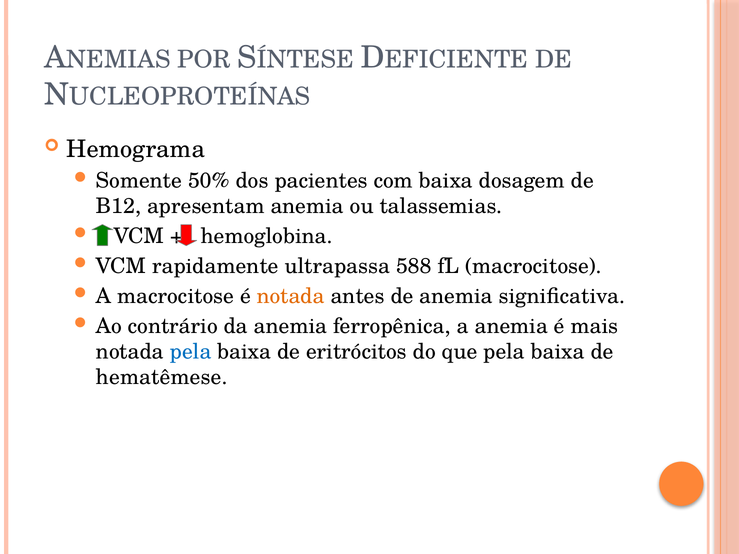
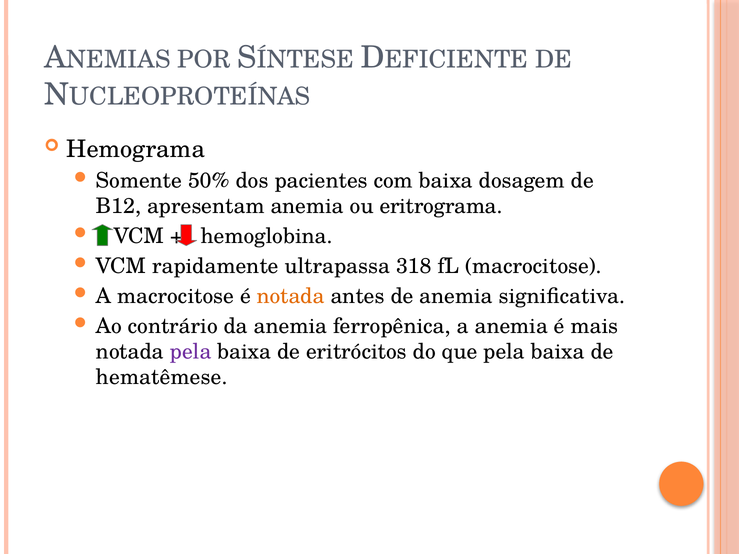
talassemias: talassemias -> eritrograma (441, 206)
588: 588 -> 318 (414, 266)
pela colour: blue -> purple (191, 352)
